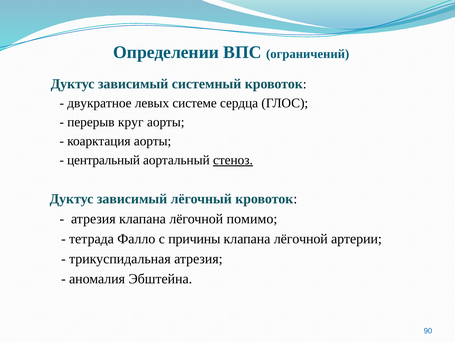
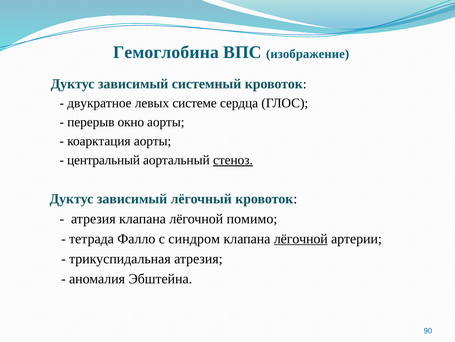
Определении: Определении -> Гемоглобина (166, 52)
ограничений: ограничений -> изображение (308, 54)
круг: круг -> окно (131, 122)
причины: причины -> синдром (194, 238)
лёгочной underline: none -> present (301, 238)
